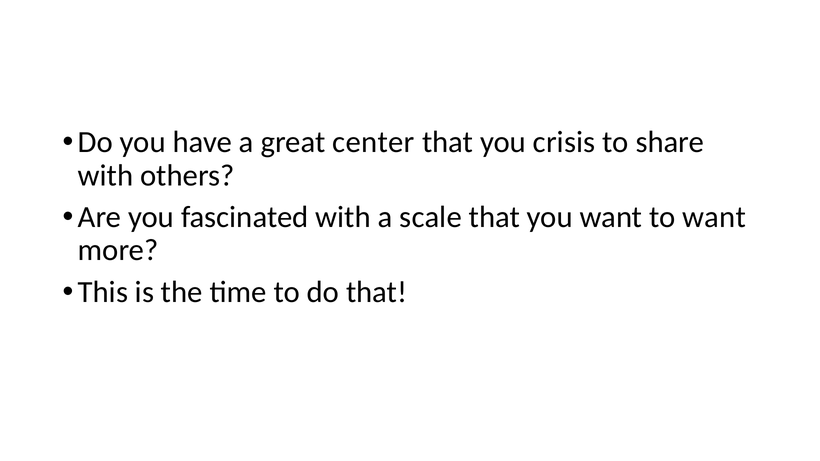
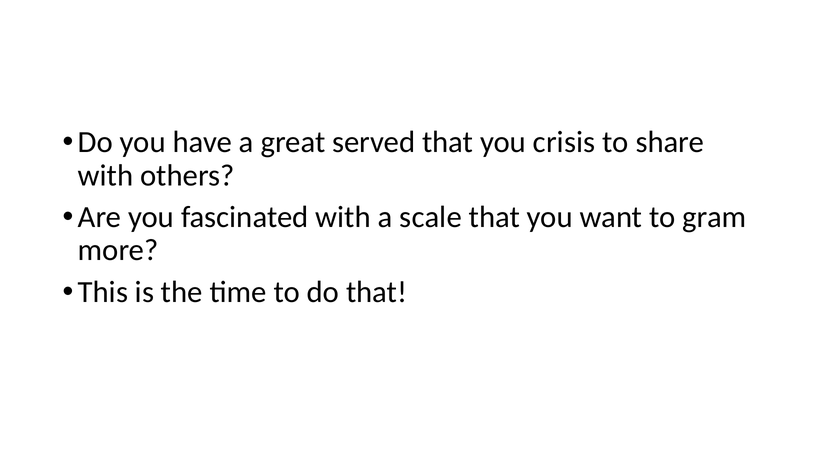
center: center -> served (374, 142)
to want: want -> gram (714, 217)
